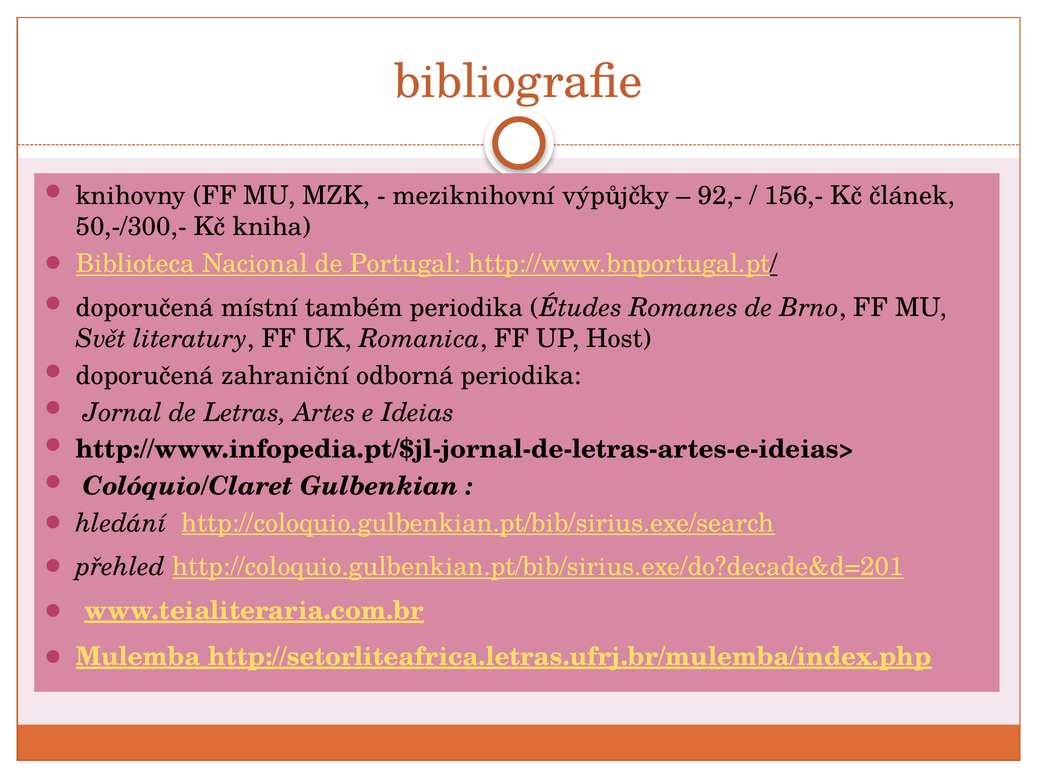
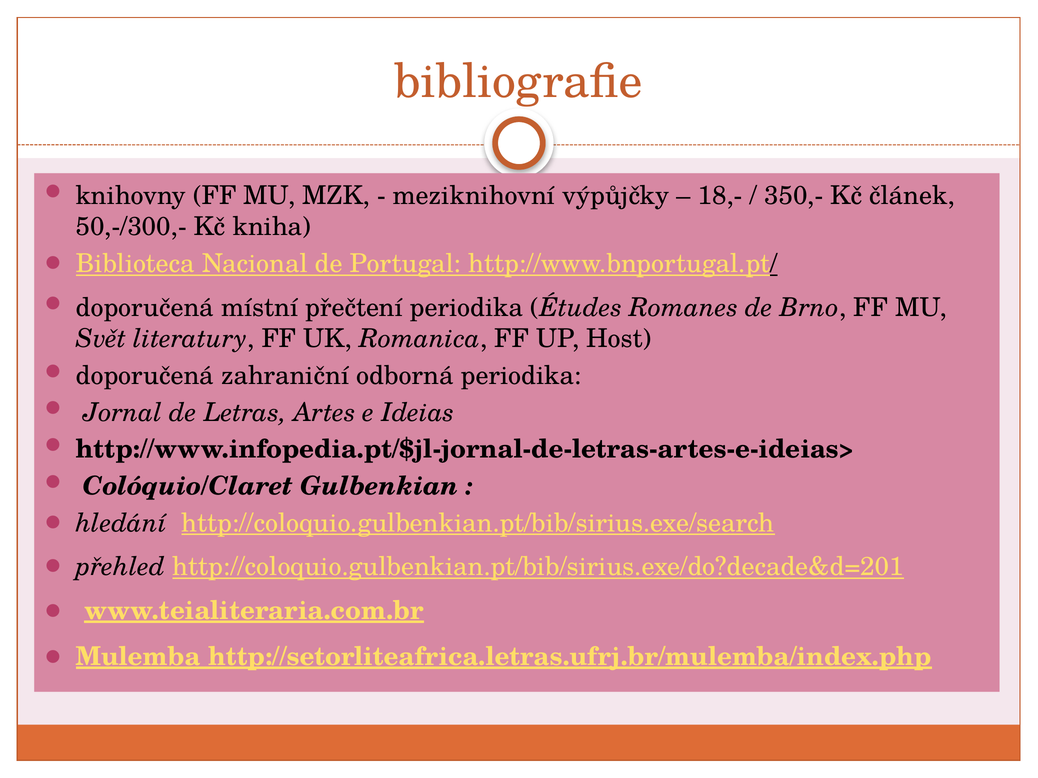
92,-: 92,- -> 18,- (720, 196)
156,-: 156,- -> 350,- (794, 196)
também: também -> přečtení (354, 308)
